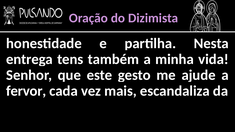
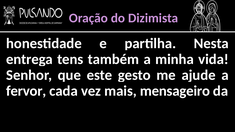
escandaliza: escandaliza -> mensageiro (175, 91)
